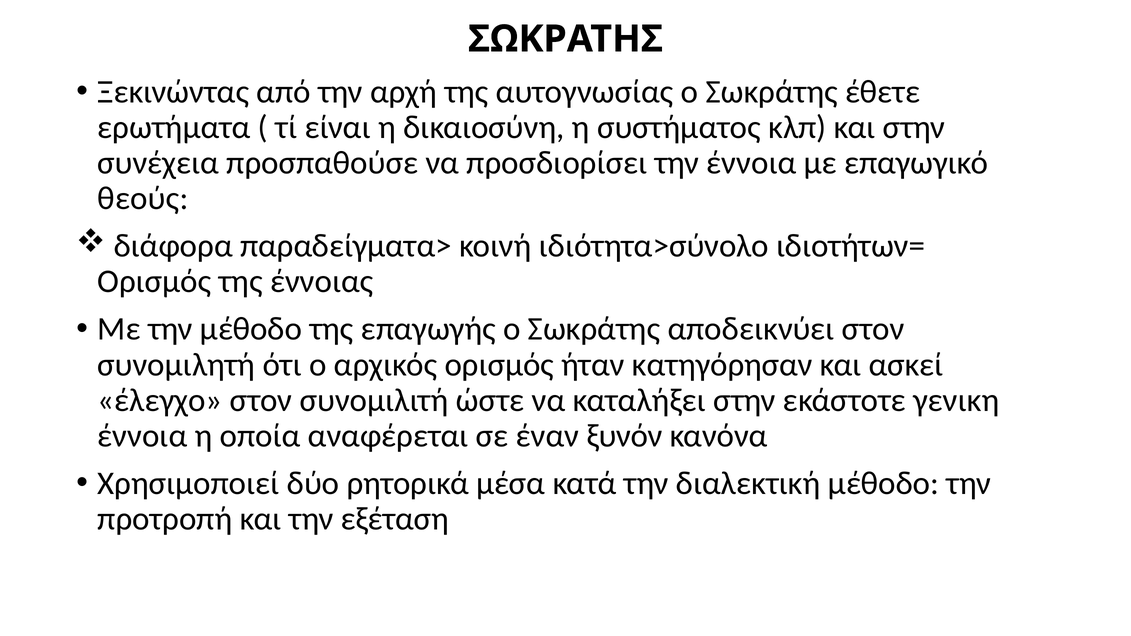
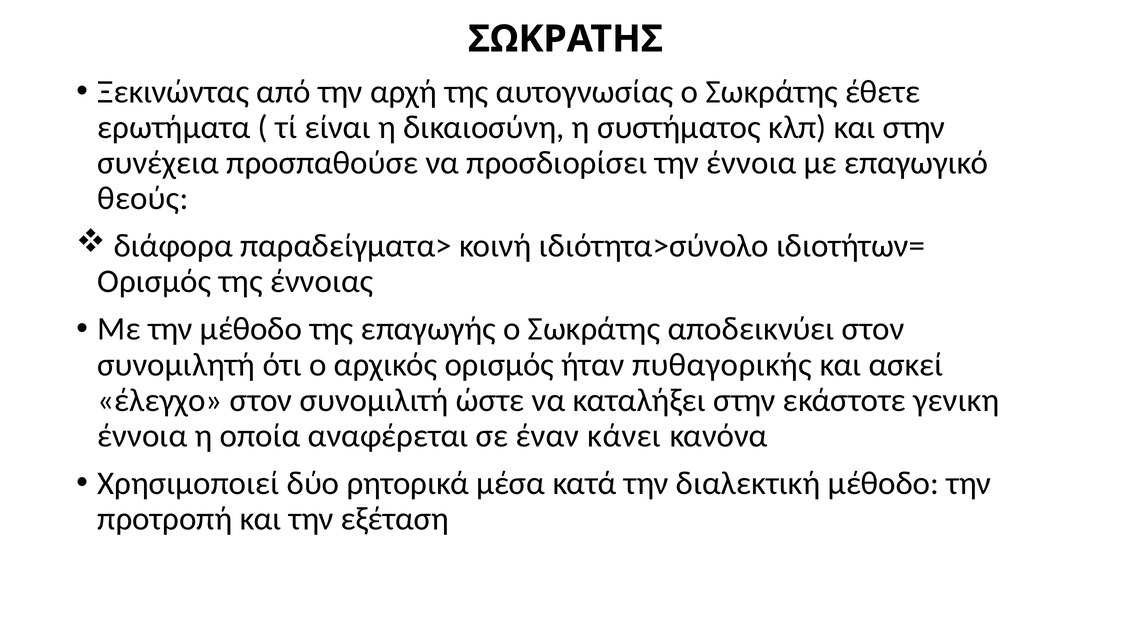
κατηγόρησαν: κατηγόρησαν -> πυθαγορικής (722, 365)
ξυνόν: ξυνόν -> κάνει (624, 436)
